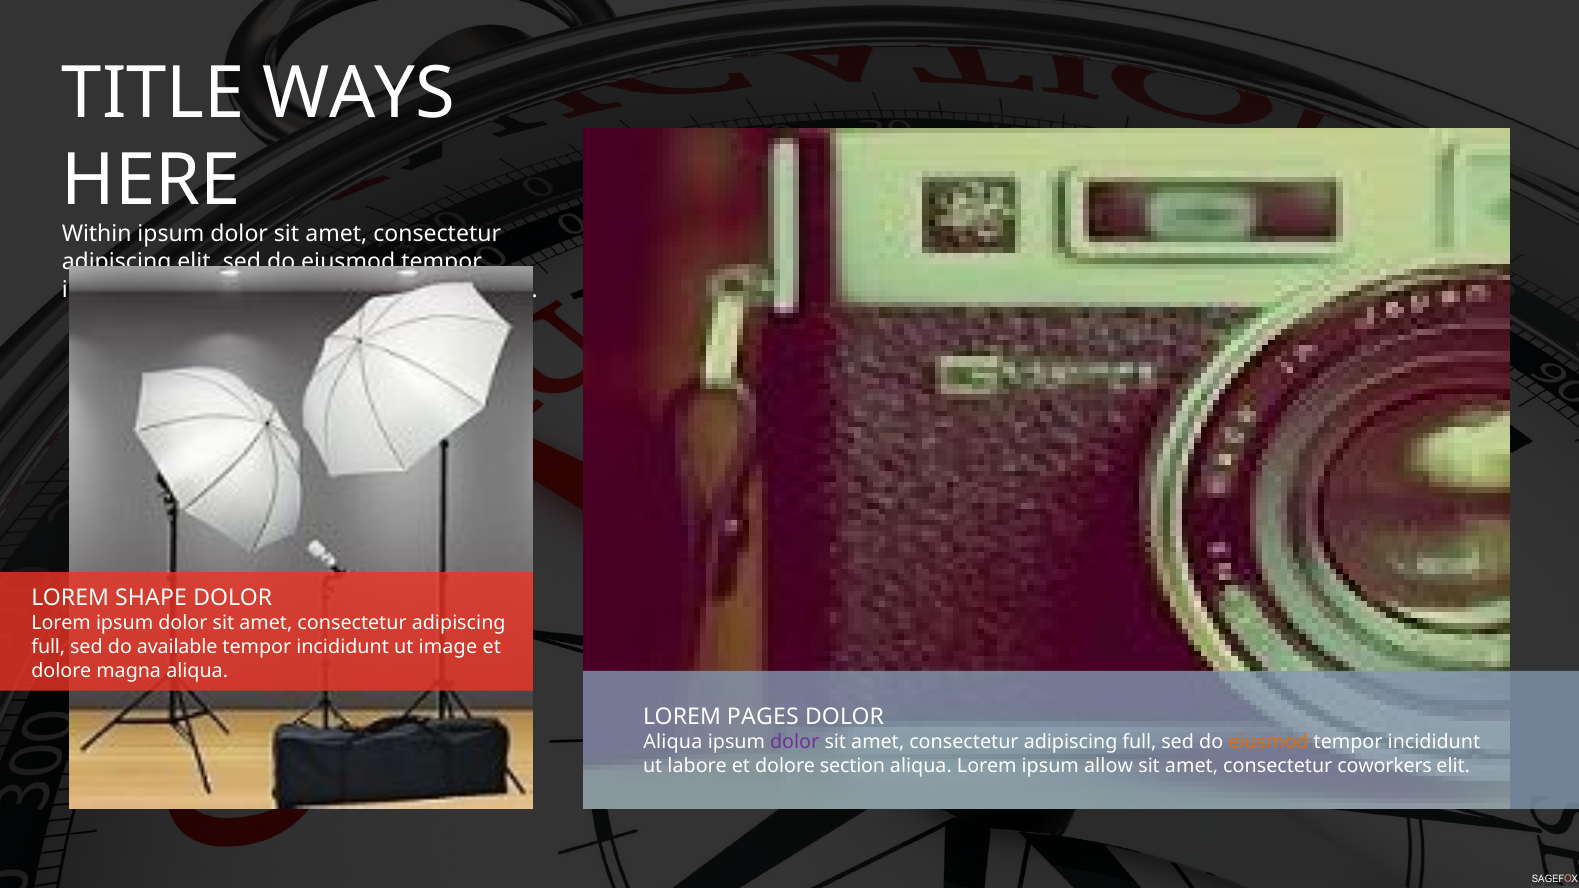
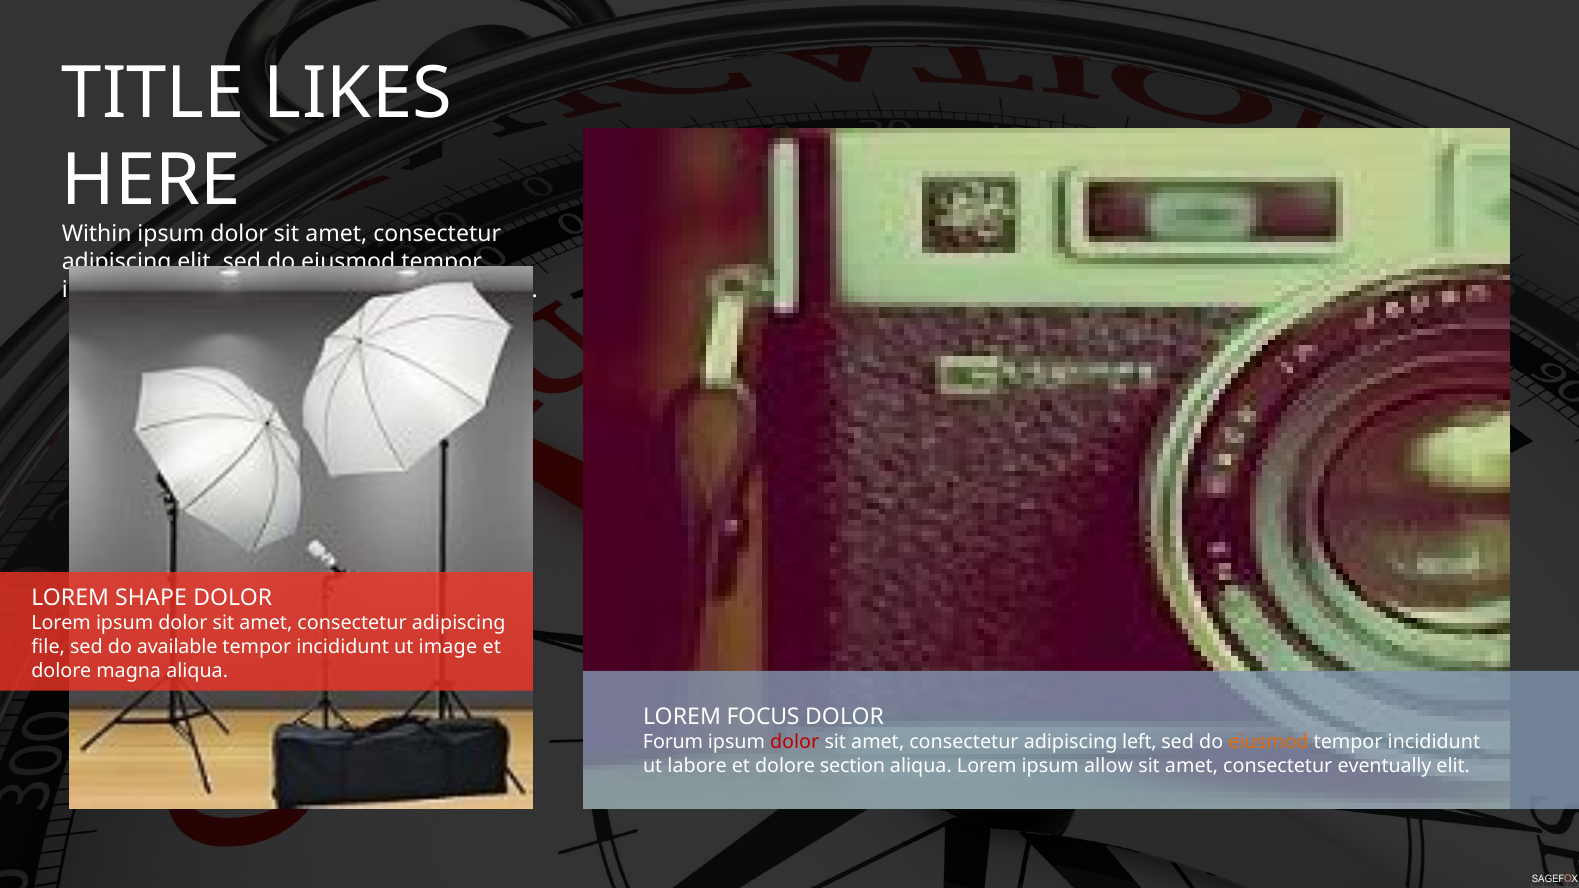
WAYS: WAYS -> LIKES (358, 94)
full: full -> file (48, 647)
PAGES: PAGES -> FOCUS (763, 717)
Aliqua: Aliqua -> Forum (673, 743)
dolor colour: purple -> red (795, 743)
full: full -> left (1139, 743)
coworkers: coworkers -> eventually (1385, 766)
